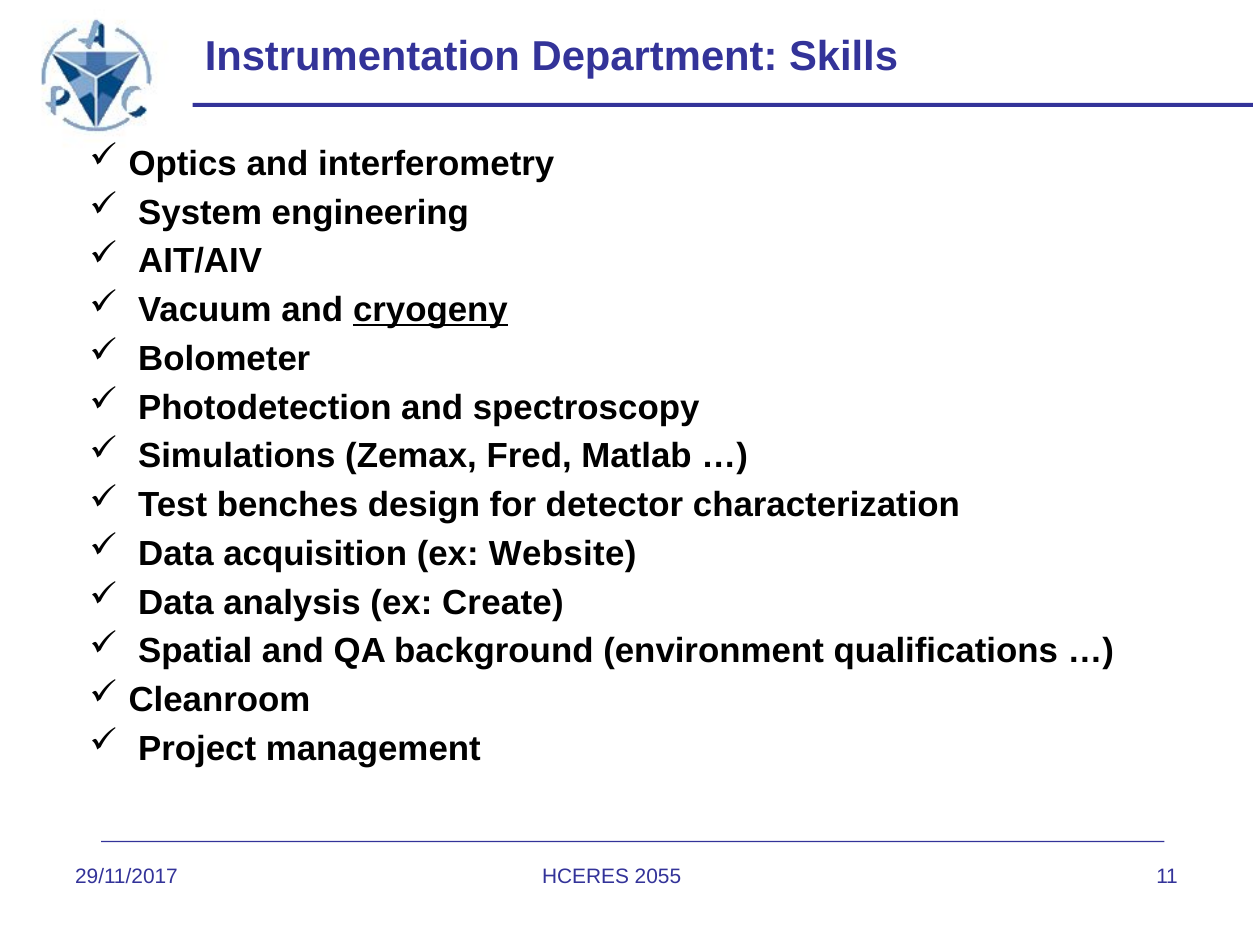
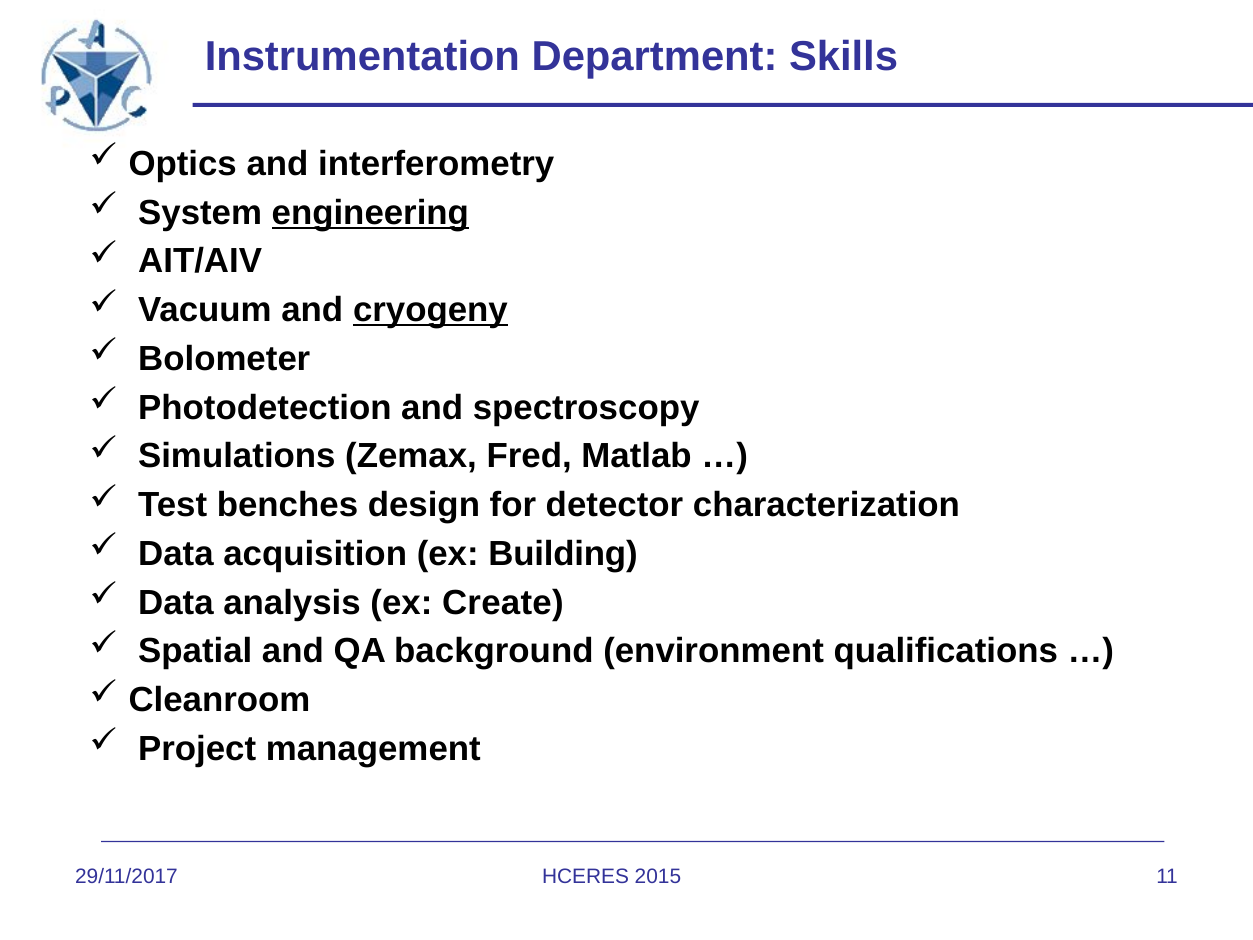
engineering underline: none -> present (370, 213)
Website: Website -> Building (563, 554)
2055: 2055 -> 2015 (658, 876)
